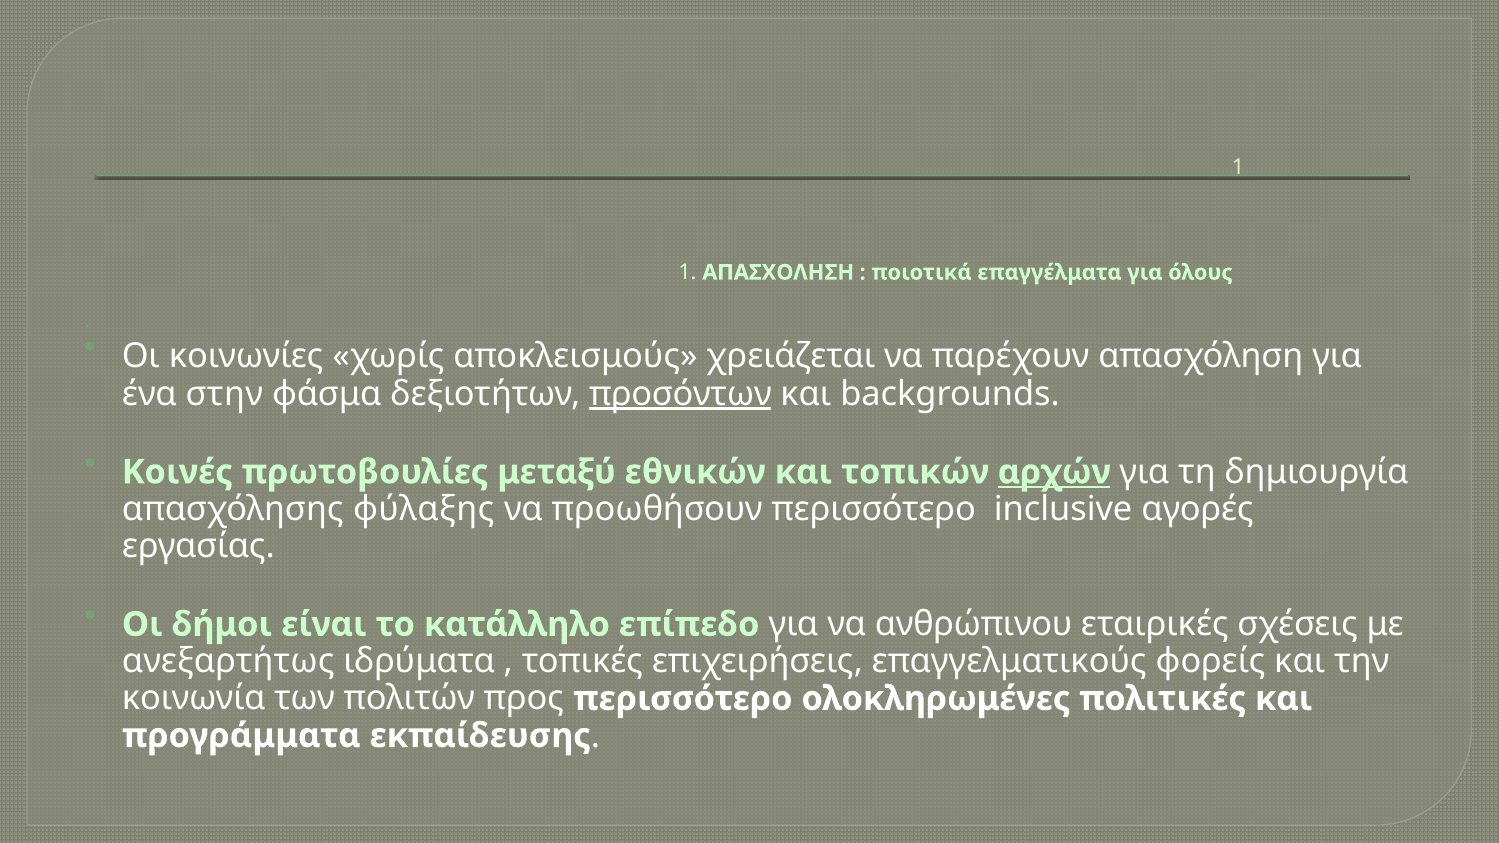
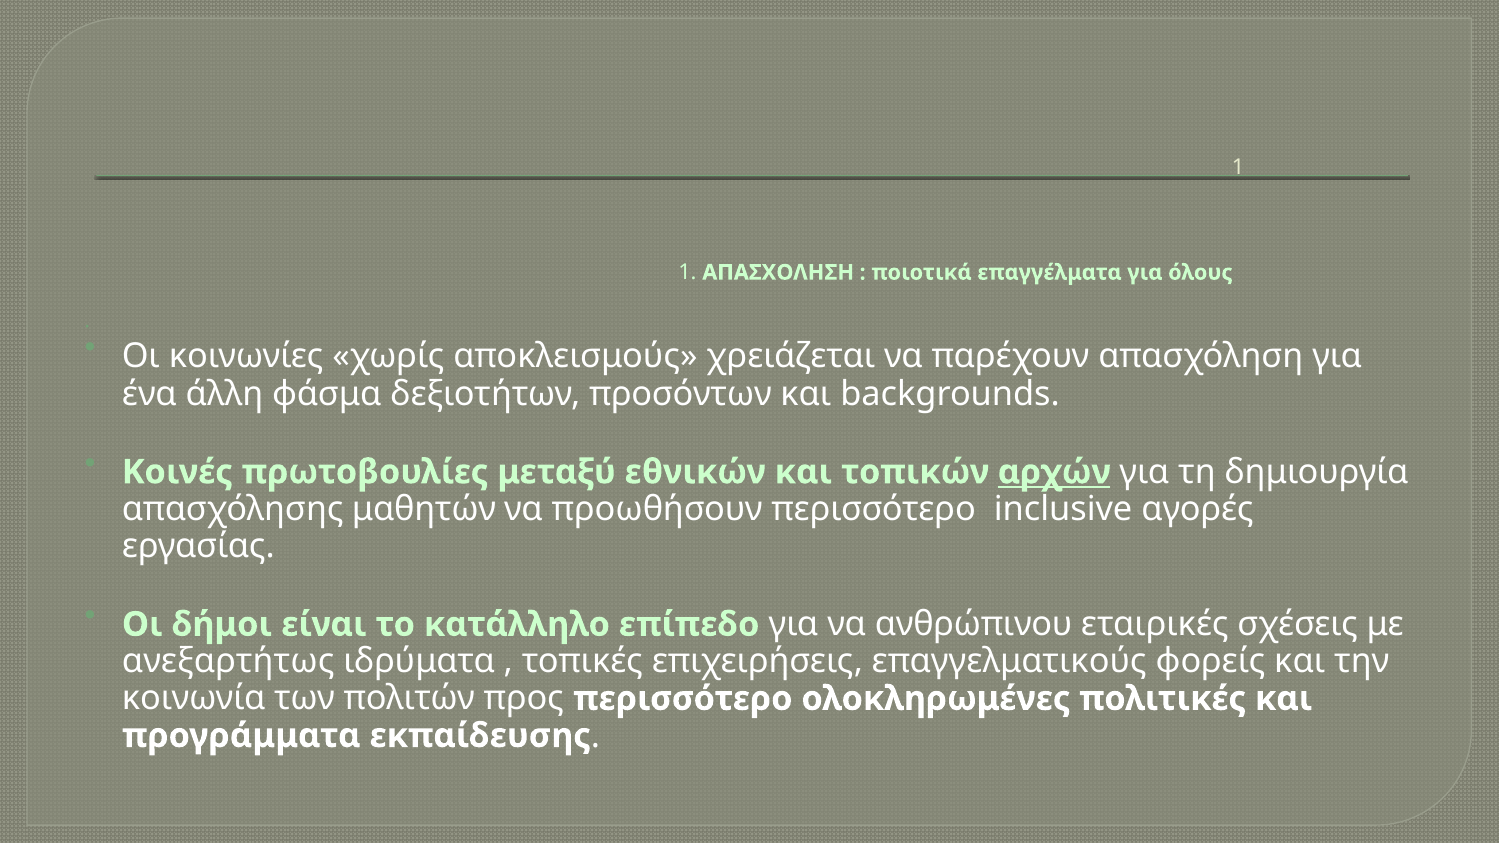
στην: στην -> άλλη (224, 394)
προσόντων underline: present -> none (680, 394)
φύλαξης: φύλαξης -> μαθητών (424, 509)
